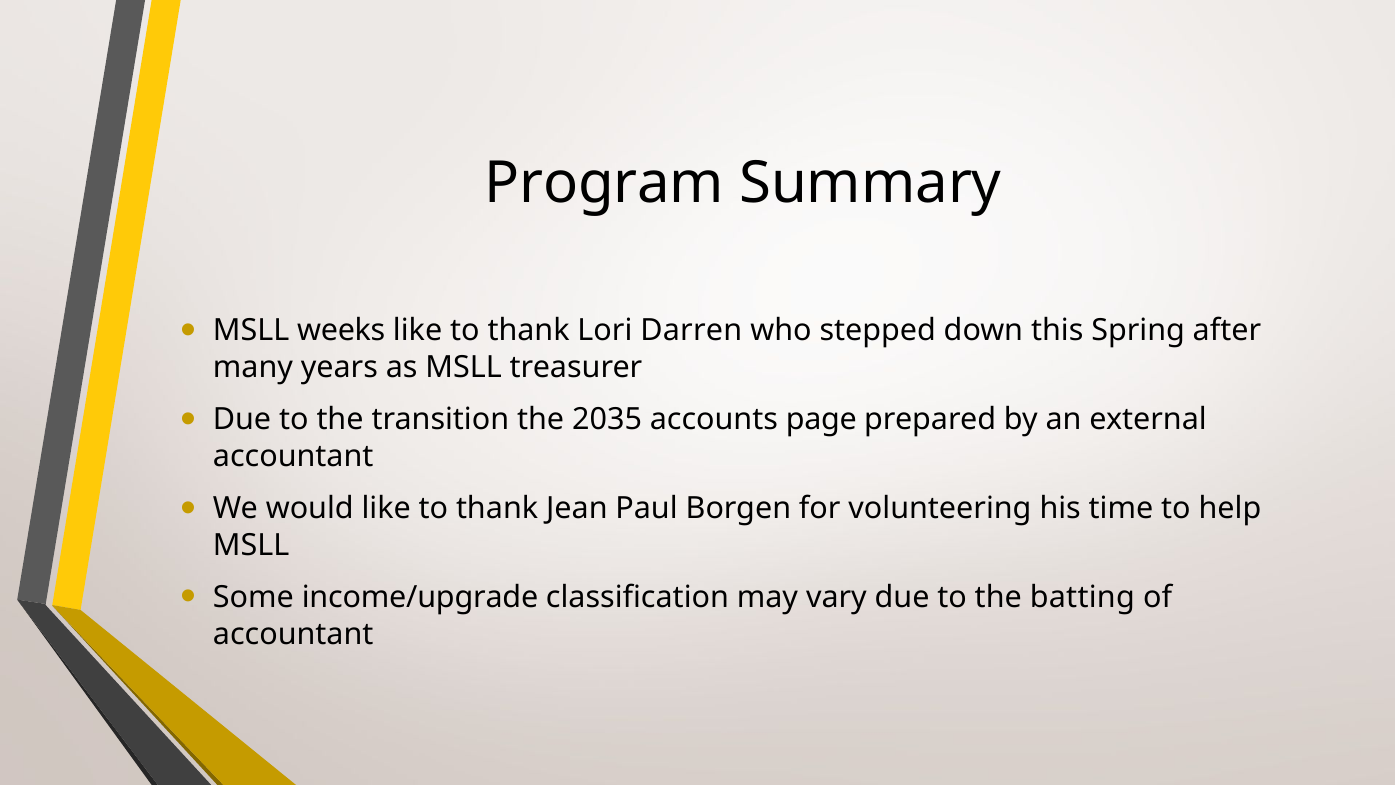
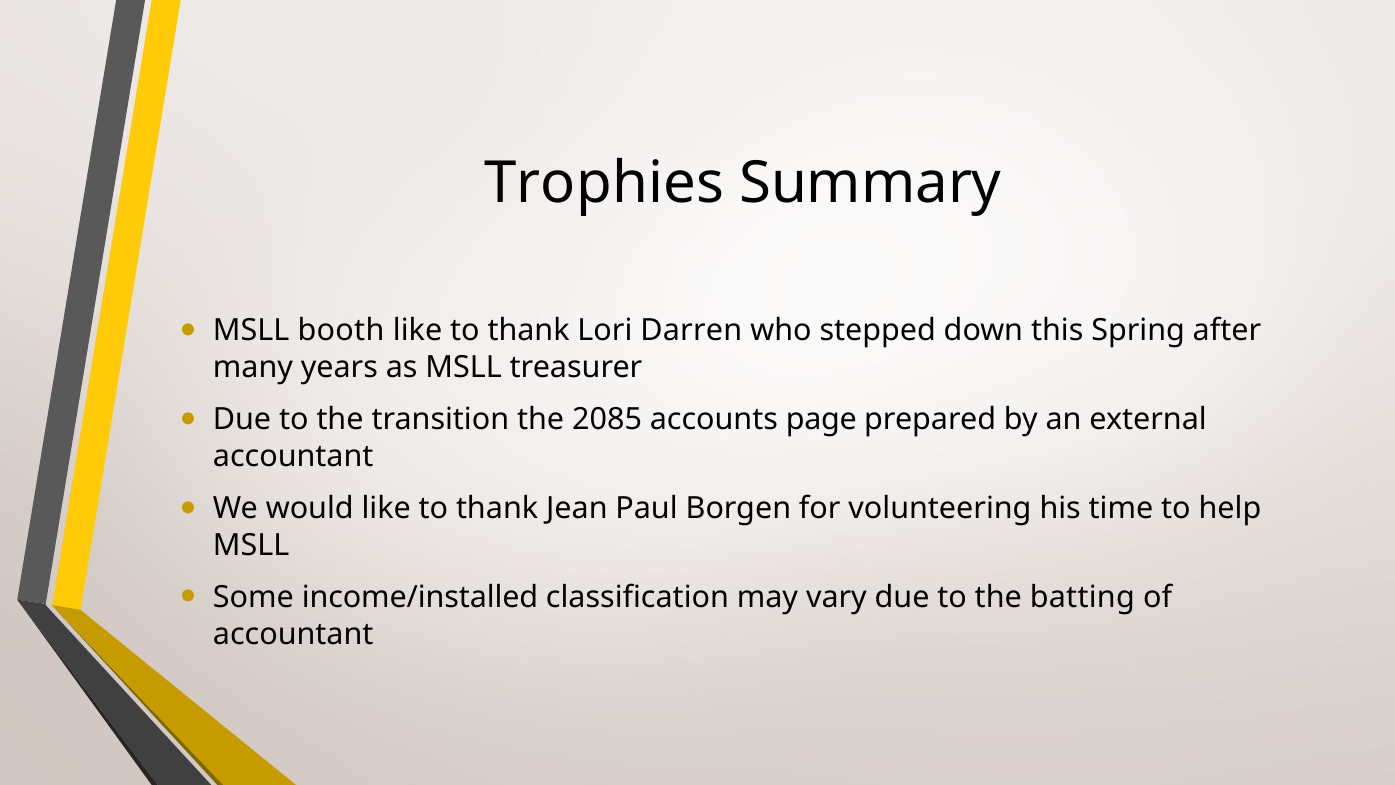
Program: Program -> Trophies (604, 183)
weeks: weeks -> booth (341, 331)
2035: 2035 -> 2085 (607, 420)
income/upgrade: income/upgrade -> income/installed (420, 598)
